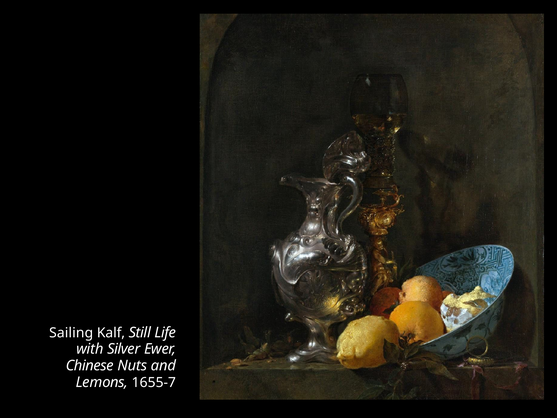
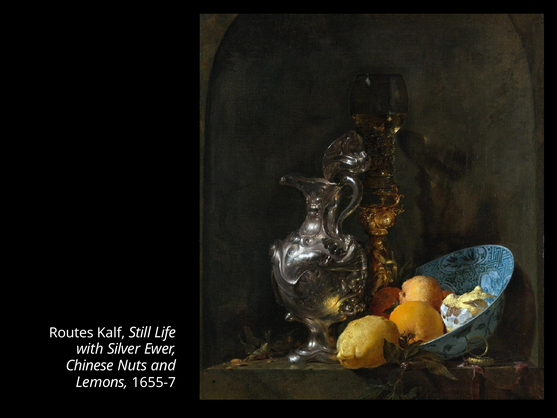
Sailing: Sailing -> Routes (71, 333)
